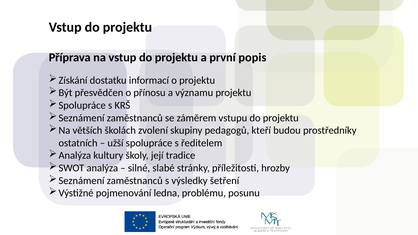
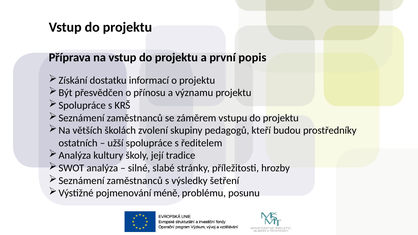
ledna: ledna -> méně (167, 193)
